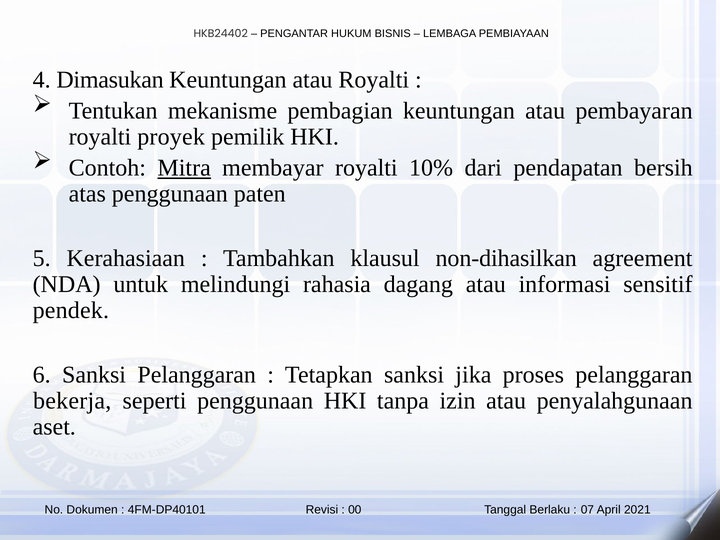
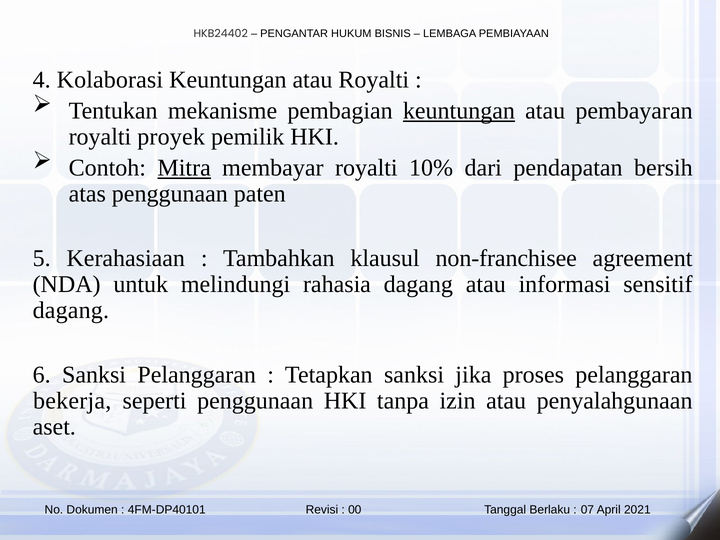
Dimasukan: Dimasukan -> Kolaborasi (110, 80)
keuntungan underline: none -> present (459, 111)
non-dihasilkan: non-dihasilkan -> non-franchisee (506, 258)
pendek: pendek -> dagang (71, 310)
